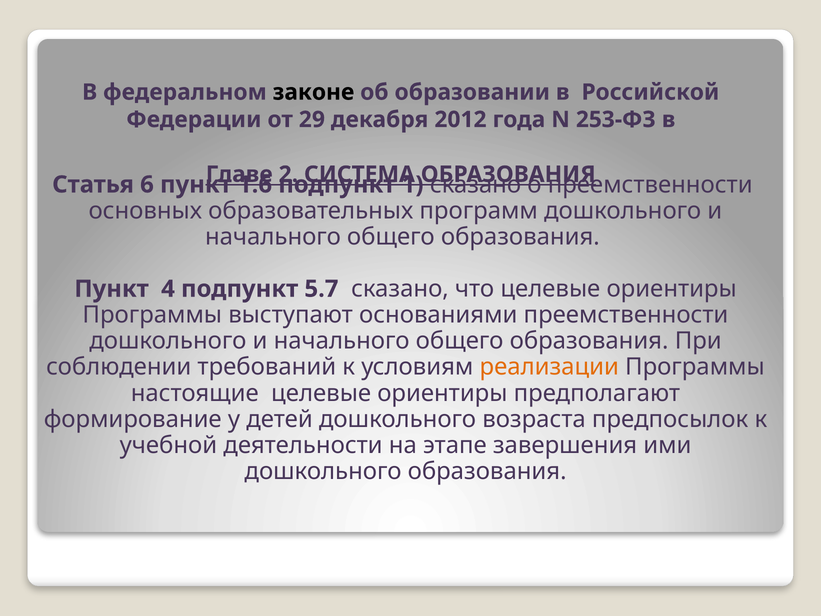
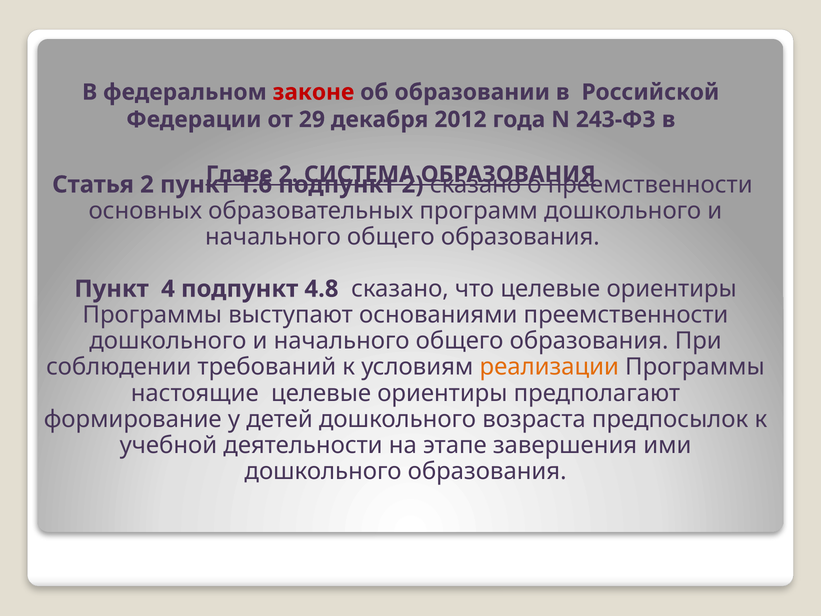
законе colour: black -> red (313, 92)
253-ФЗ: 253-ФЗ -> 243-ФЗ (616, 120)
Статья 6: 6 -> 2 (147, 185)
1: 1 -> 2 (413, 185)
5.7: 5.7 -> 4.8 (321, 289)
